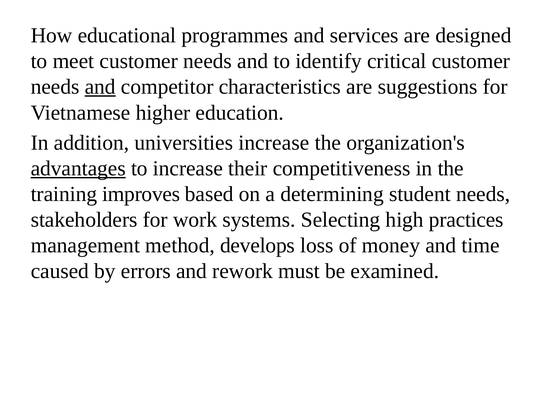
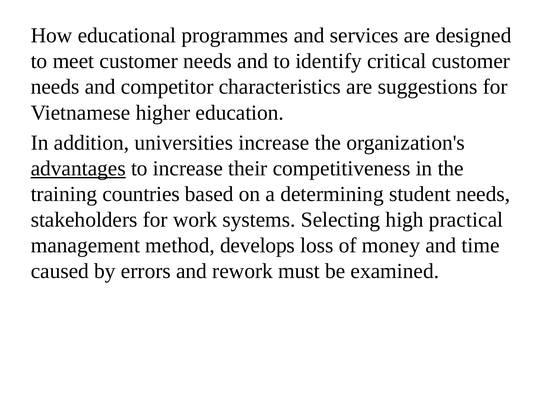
and underline: present -> none (100, 87)
improves: improves -> countries (141, 194)
practices: practices -> practical (466, 220)
